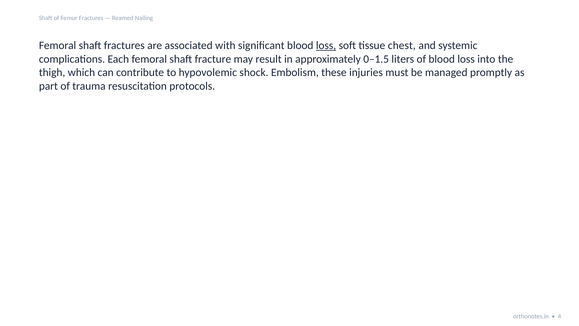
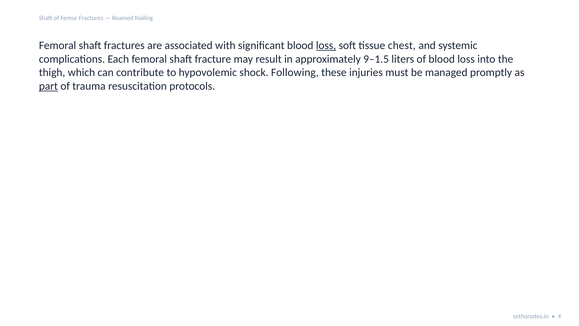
0–1.5: 0–1.5 -> 9–1.5 (376, 59)
Embolism: Embolism -> Following (295, 72)
part underline: none -> present (48, 86)
